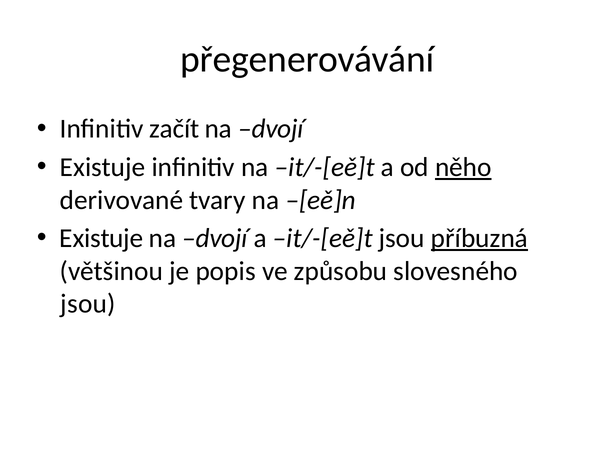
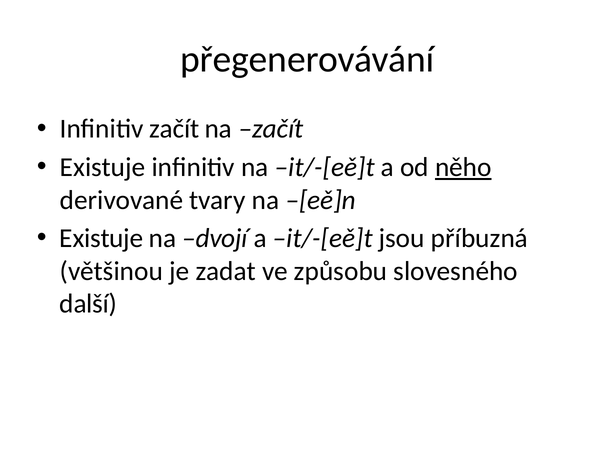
dvojí: dvojí -> začít (271, 129)
příbuzná underline: present -> none (479, 238)
popis: popis -> zadat (226, 271)
jsou: jsou -> další (88, 304)
